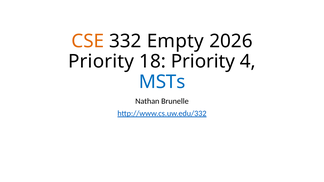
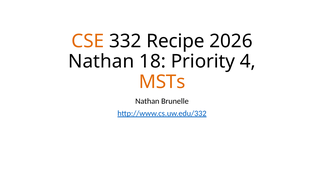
Empty: Empty -> Recipe (175, 41)
Priority: Priority -> Nathan (101, 62)
MSTs colour: blue -> orange (162, 82)
